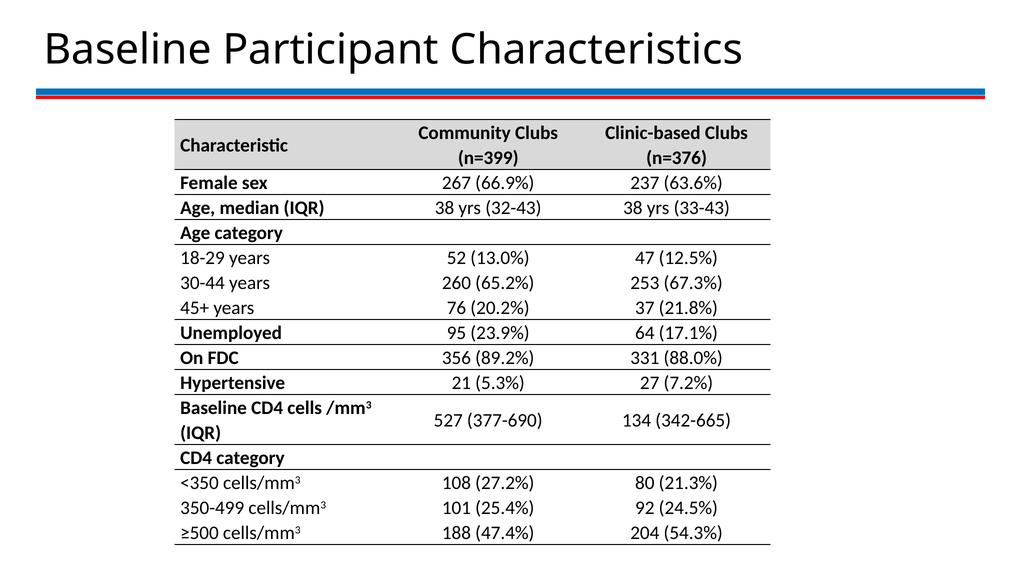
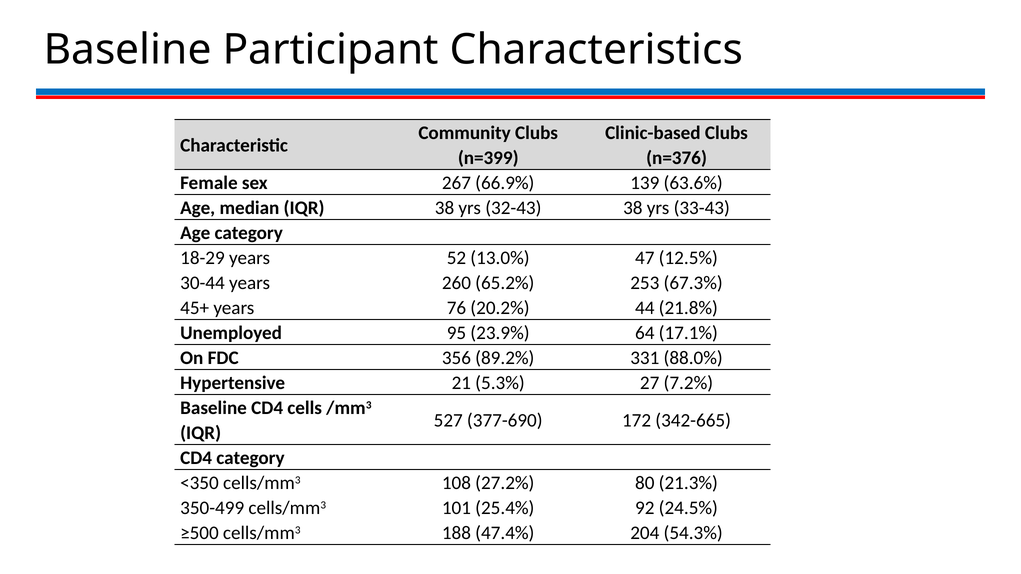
237: 237 -> 139 (645, 183)
37: 37 -> 44 (645, 308)
134: 134 -> 172 (637, 421)
